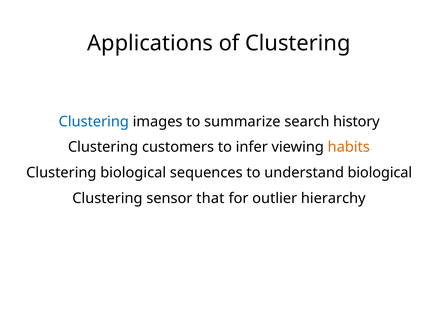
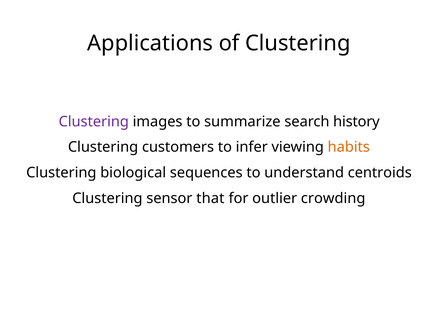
Clustering colour: blue -> purple (94, 121)
understand biological: biological -> centroids (380, 172)
hierarchy: hierarchy -> crowding (333, 198)
